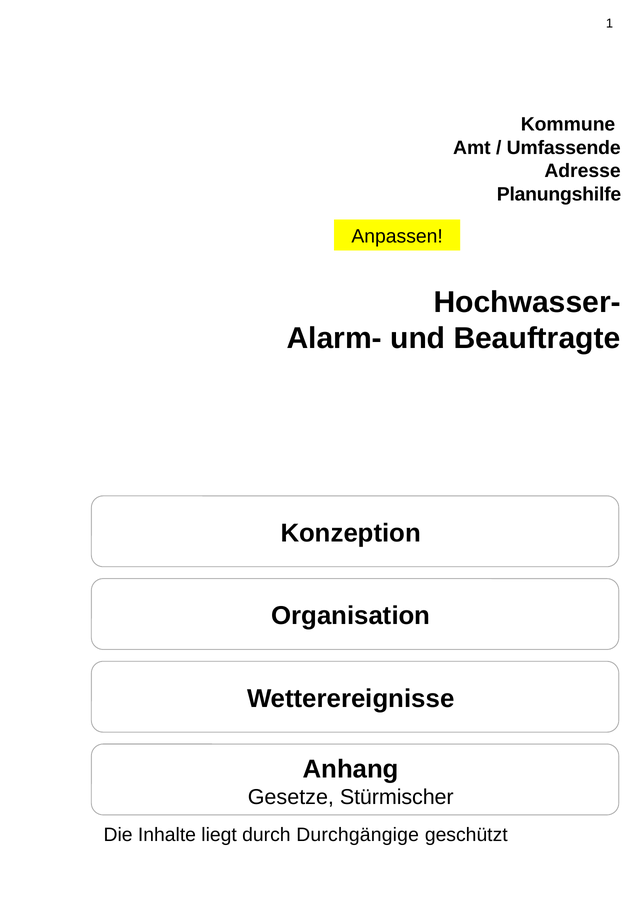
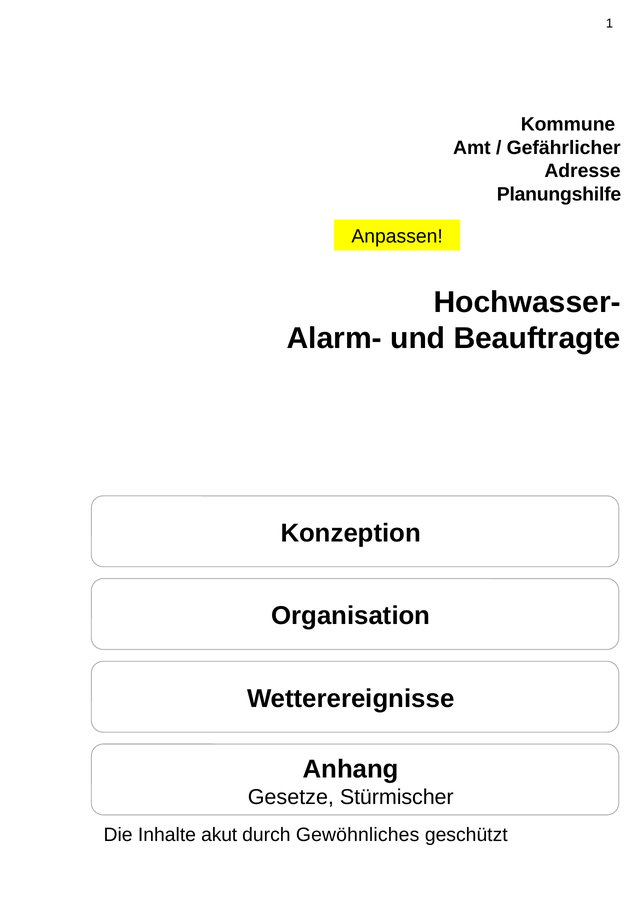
Umfassende: Umfassende -> Gefährlicher (564, 148)
liegt: liegt -> akut (219, 835)
Durchgängige: Durchgängige -> Gewöhnliches (358, 835)
